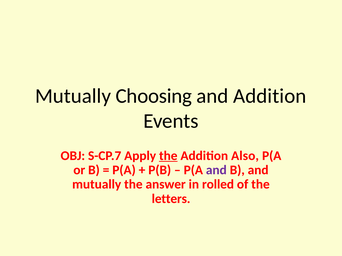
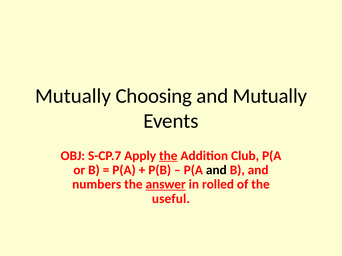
and Addition: Addition -> Mutually (270, 96)
Also: Also -> Club (245, 156)
and colour: purple -> black (216, 170)
mutually: mutually -> numbers (97, 185)
answer underline: none -> present (166, 185)
letters: letters -> useful (171, 199)
